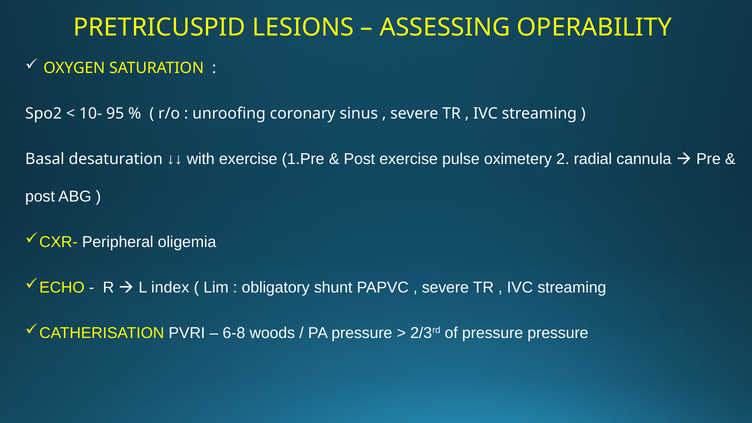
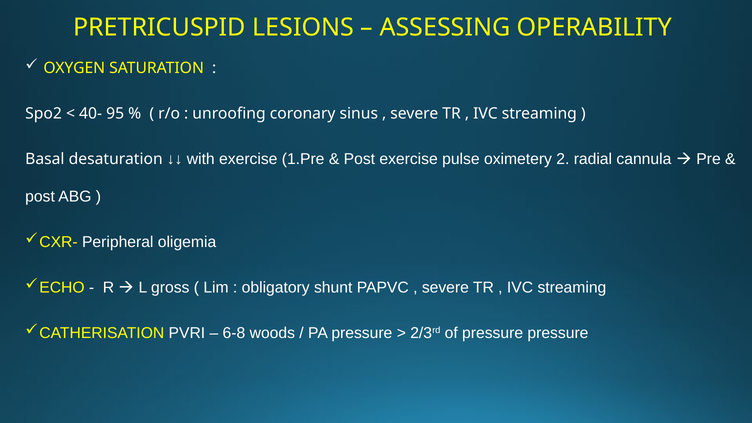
10-: 10- -> 40- (91, 114)
index: index -> gross (170, 288)
